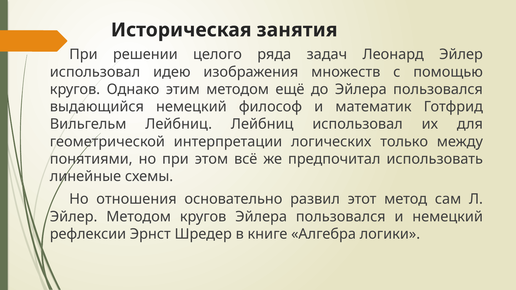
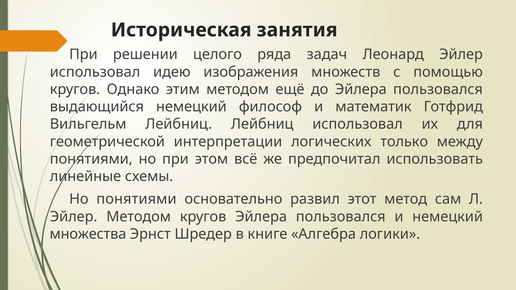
Но отношения: отношения -> понятиями (136, 199)
рефлексии: рефлексии -> множества (88, 234)
